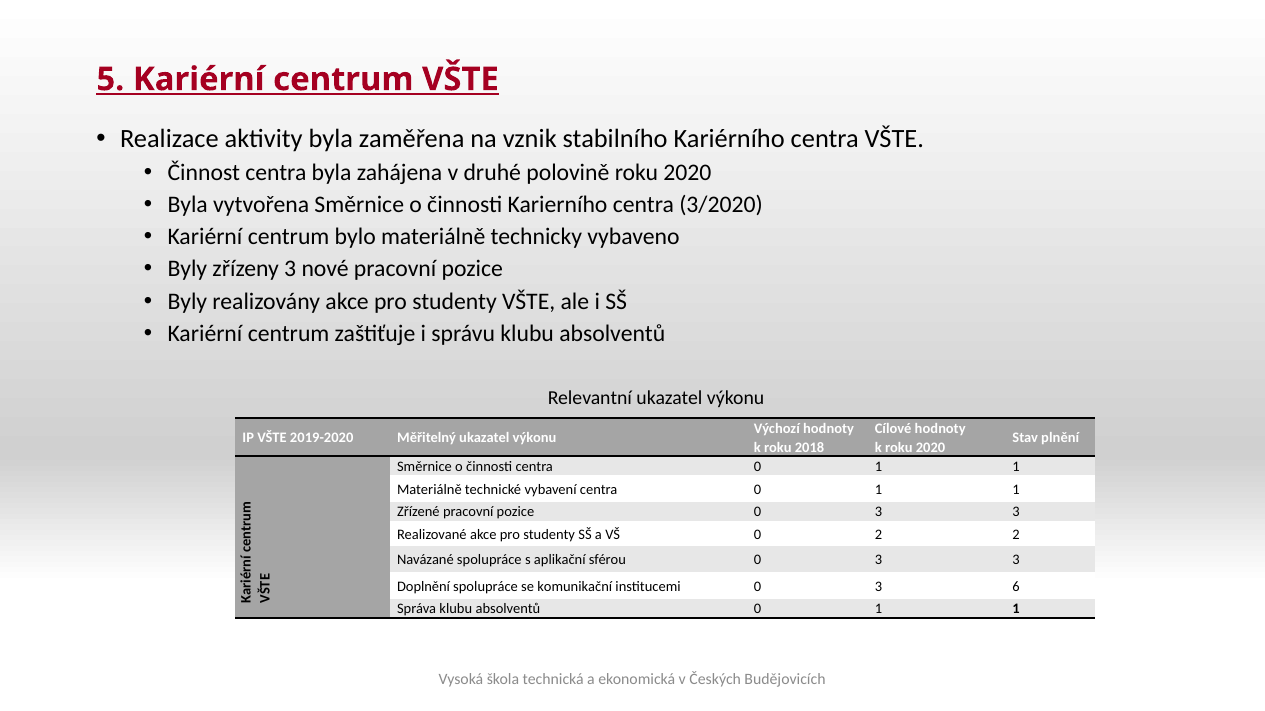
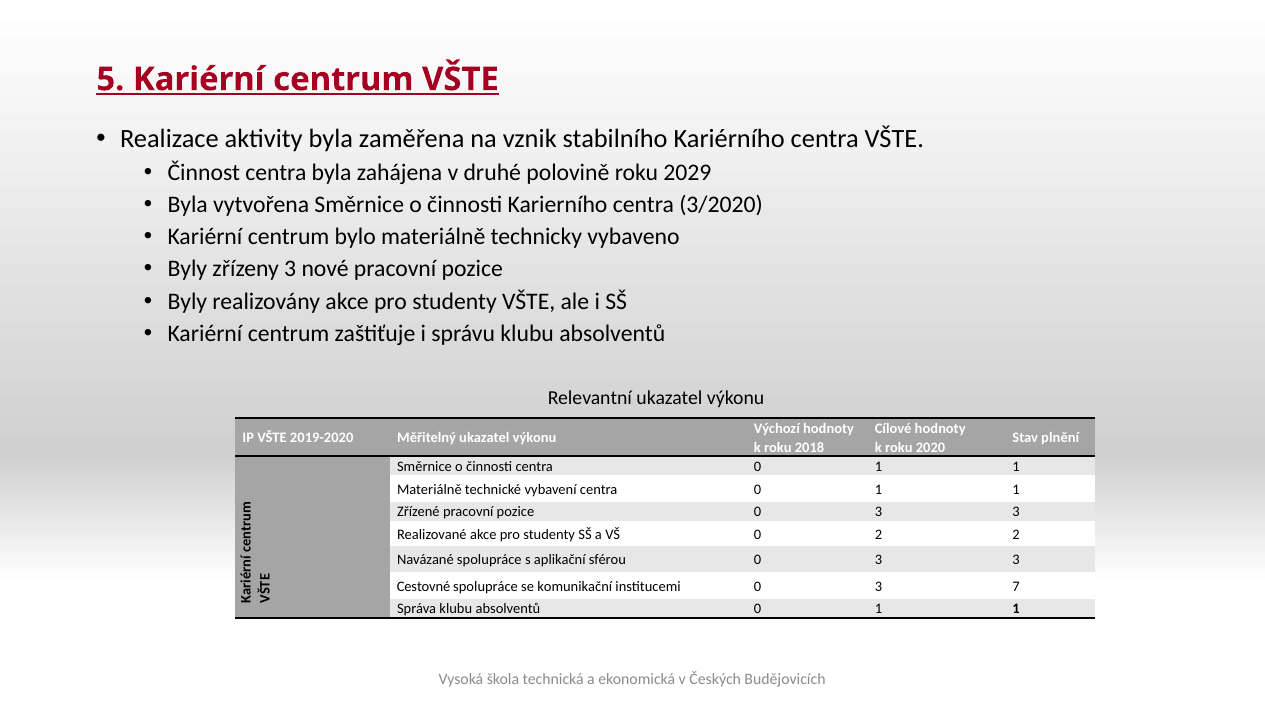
polovině roku 2020: 2020 -> 2029 (687, 173)
Doplnění: Doplnění -> Cestovné (424, 587)
6: 6 -> 7 (1016, 587)
